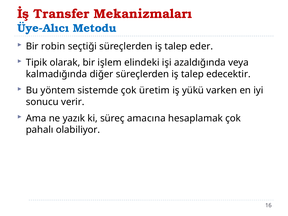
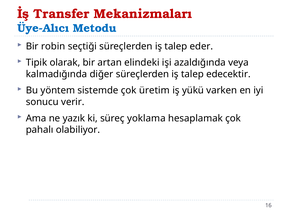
işlem: işlem -> artan (110, 63)
amacına: amacına -> yoklama (146, 118)
